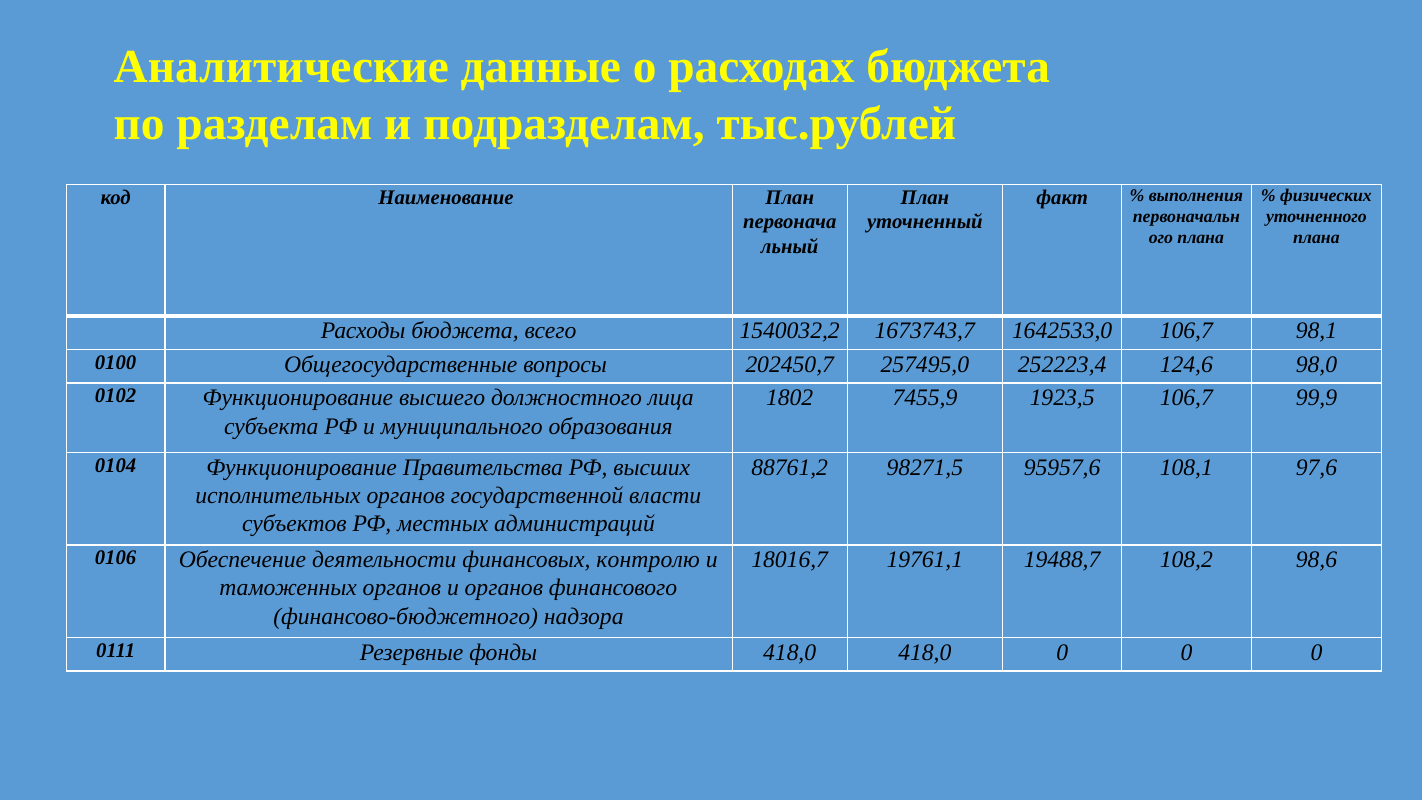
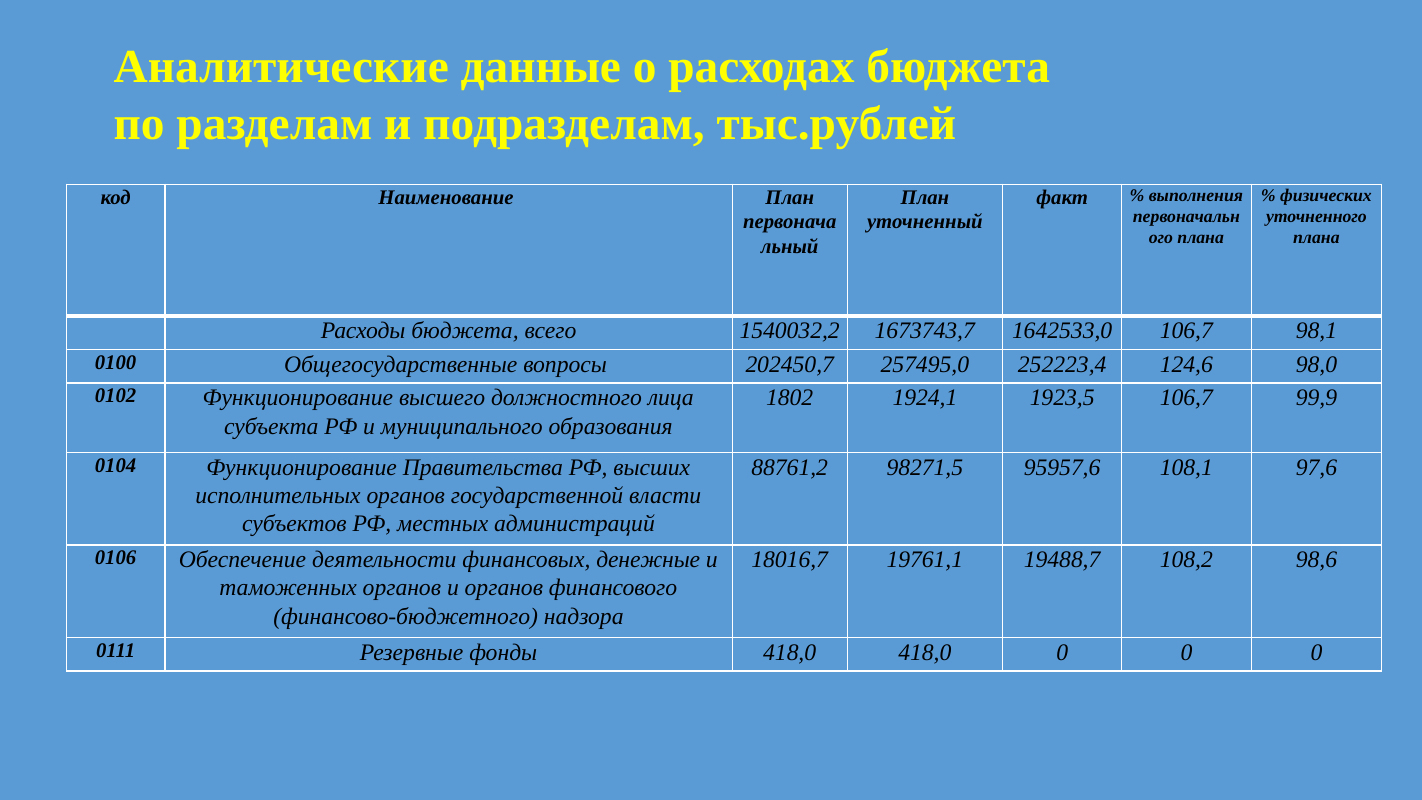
7455,9: 7455,9 -> 1924,1 (925, 398)
контролю: контролю -> денежные (648, 560)
